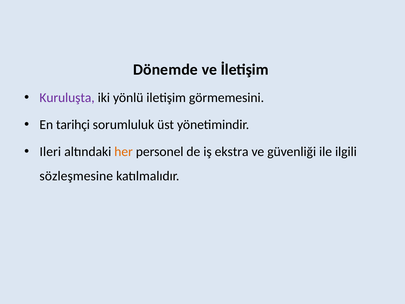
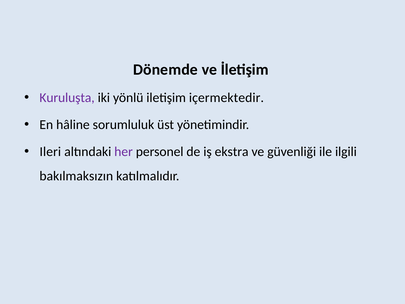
görmemesini: görmemesini -> içermektedir (226, 98)
tarihçi: tarihçi -> hâline (73, 125)
her colour: orange -> purple (124, 152)
sözleşmesine: sözleşmesine -> bakılmaksızın (76, 176)
